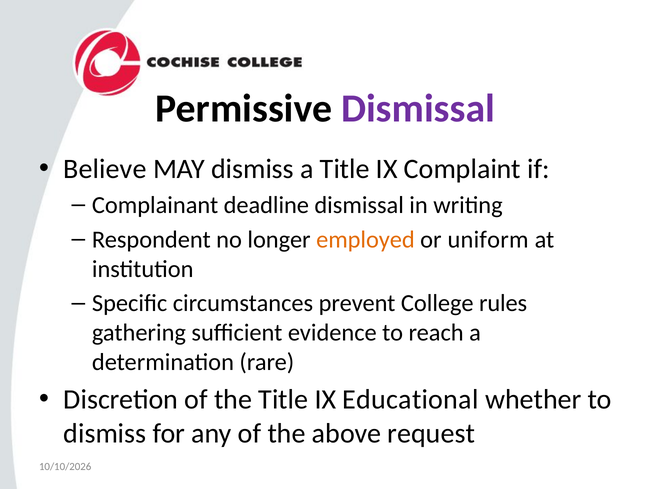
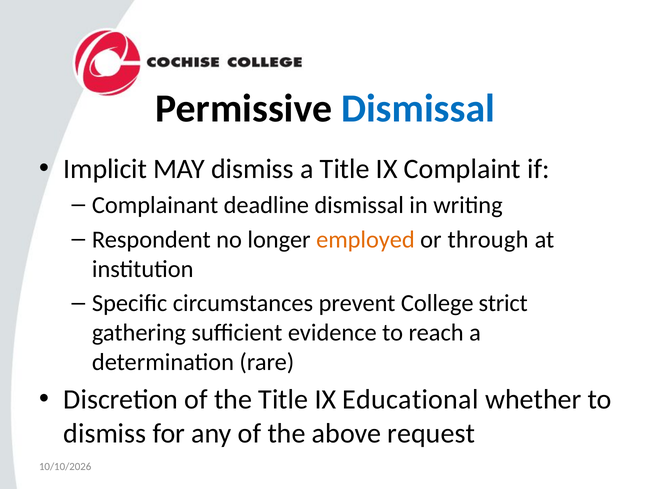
Dismissal colour: purple -> blue (418, 109)
Believe: Believe -> Implicit (105, 169)
uniform: uniform -> through (488, 239)
rules: rules -> strict (503, 303)
